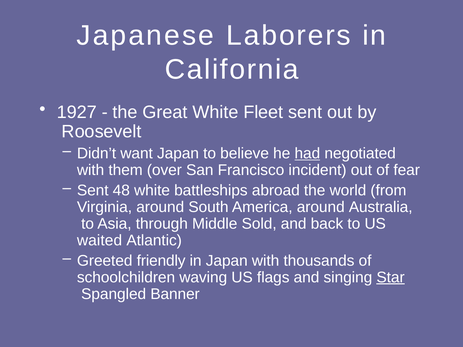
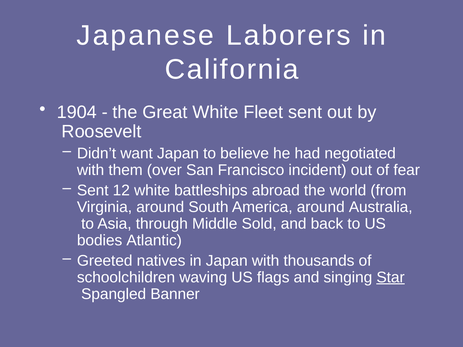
1927: 1927 -> 1904 (77, 112)
had underline: present -> none (307, 153)
48: 48 -> 12 (121, 191)
waited: waited -> bodies (100, 240)
friendly: friendly -> natives (161, 261)
